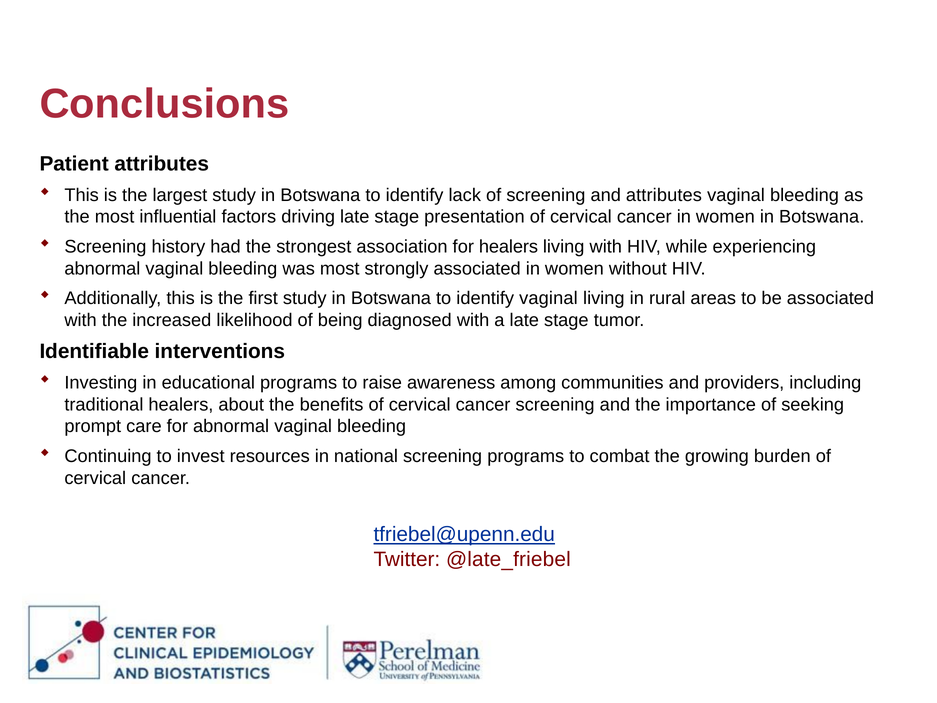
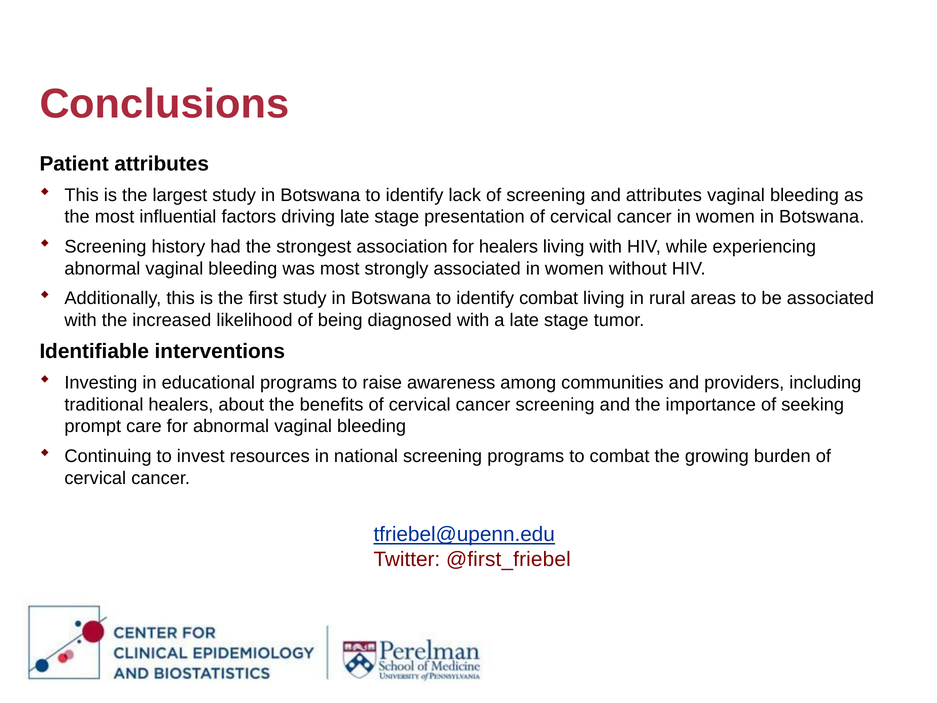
identify vaginal: vaginal -> combat (549, 298)
@late_friebel: @late_friebel -> @first_friebel (508, 559)
